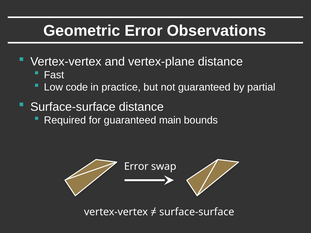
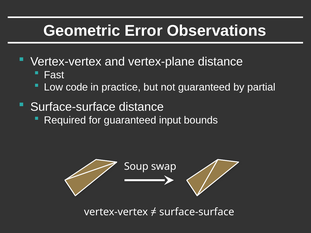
main: main -> input (170, 120)
Error: Error -> Soup (136, 167)
